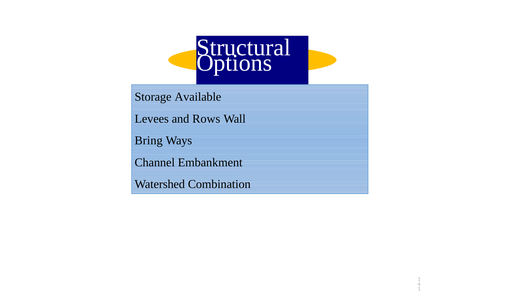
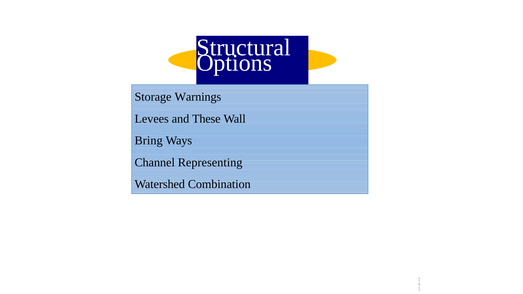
Available: Available -> Warnings (198, 97)
Rows: Rows -> These (206, 119)
Embankment: Embankment -> Representing (210, 162)
